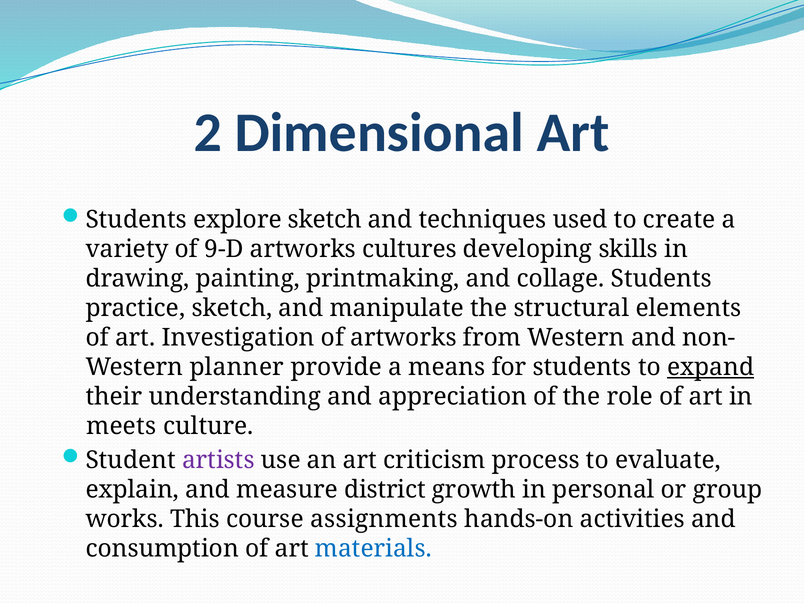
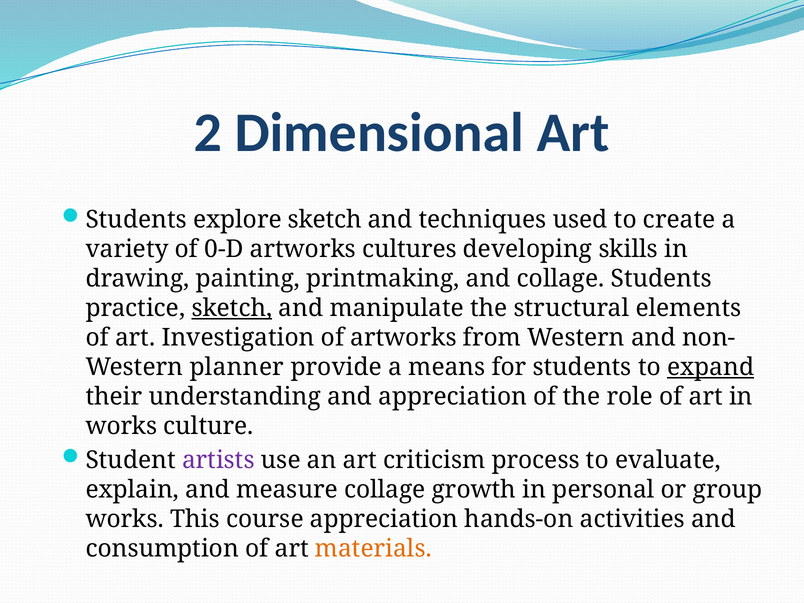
9-D: 9-D -> 0-D (224, 249)
sketch underline: none -> present (232, 308)
meets: meets -> works (121, 426)
measure district: district -> collage (385, 490)
course assignments: assignments -> appreciation (384, 519)
materials colour: blue -> orange (373, 549)
